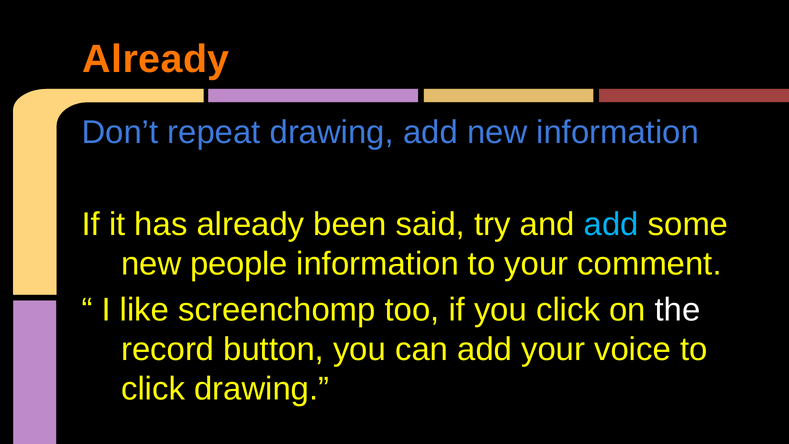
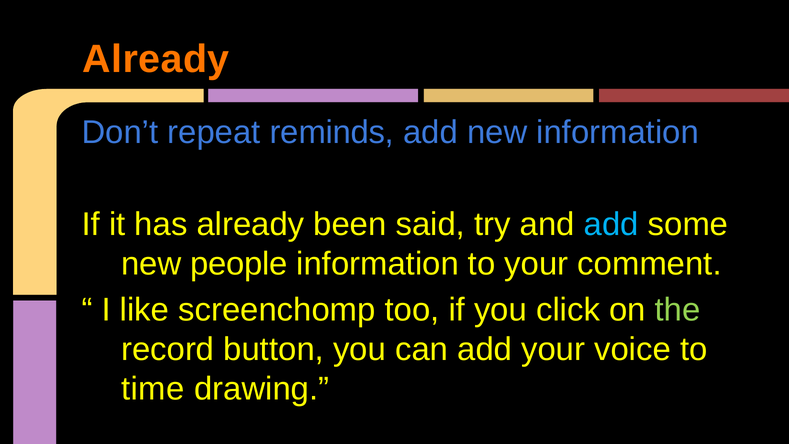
repeat drawing: drawing -> reminds (332, 132)
the colour: white -> light green (678, 310)
click: click -> time (153, 389)
